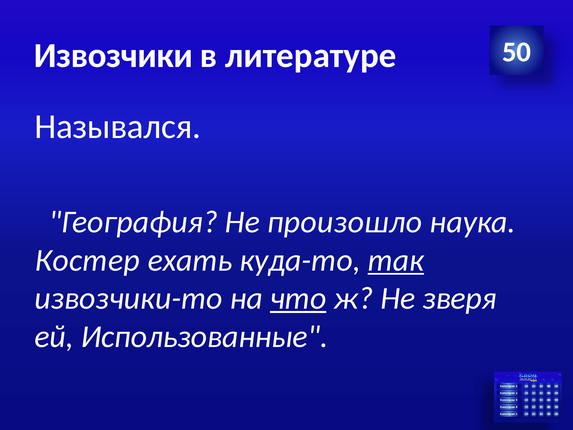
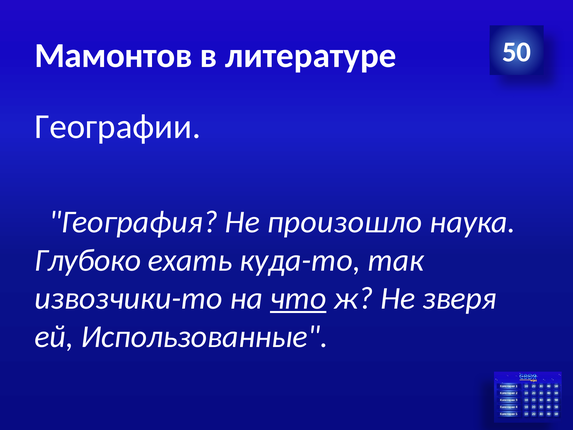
Извозчики: Извозчики -> Мамонтов (113, 55)
Назывался: Назывался -> Географии (118, 127)
Костер: Костер -> Глубоко (88, 260)
так underline: present -> none (396, 260)
